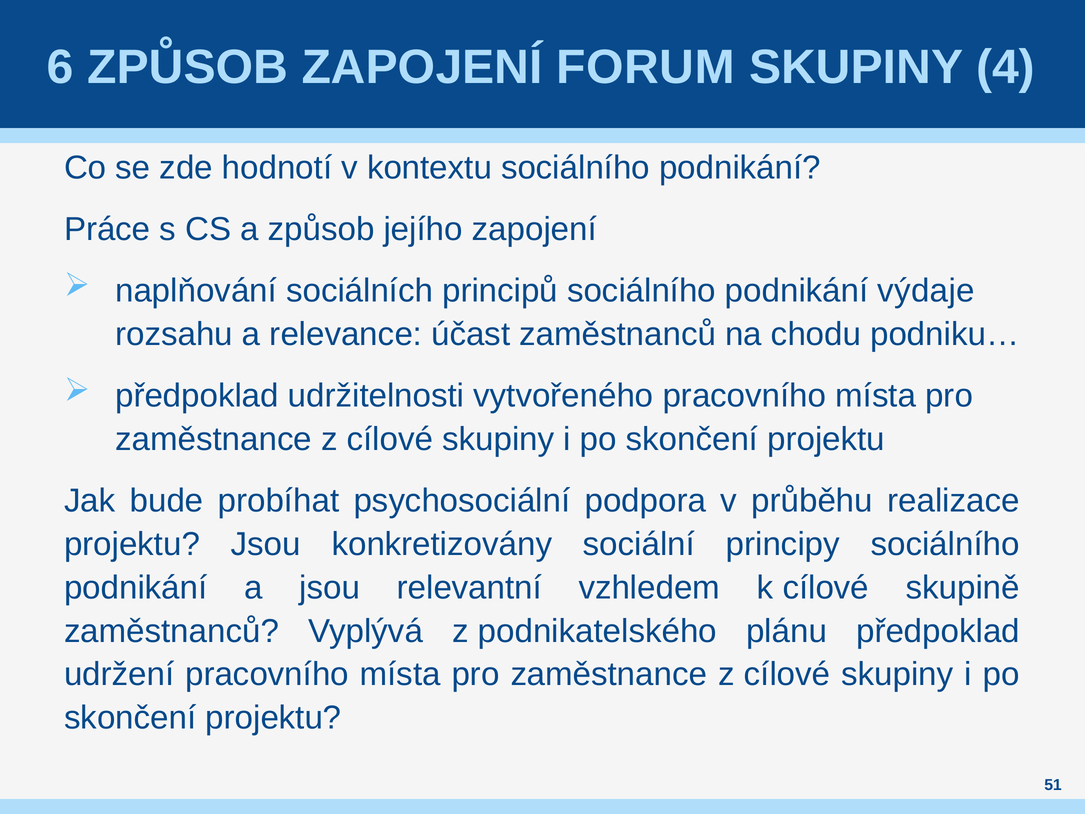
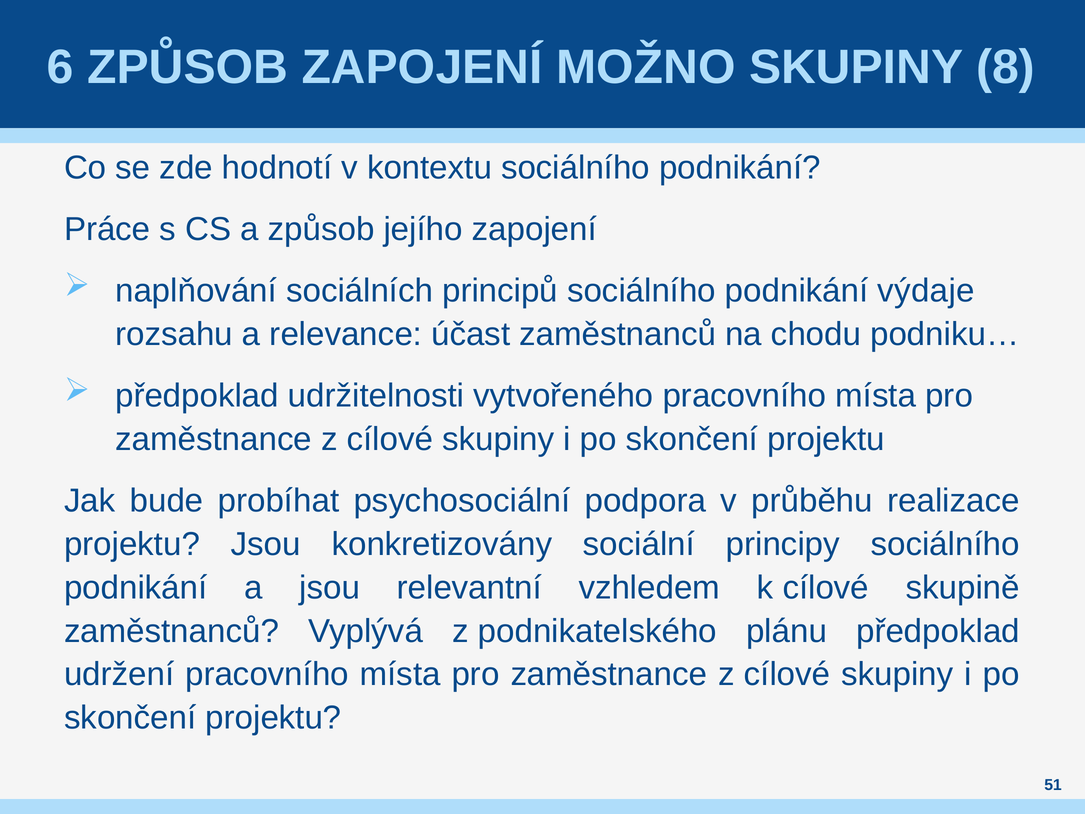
FORUM: FORUM -> MOŽNO (646, 67)
4: 4 -> 8 (1005, 67)
